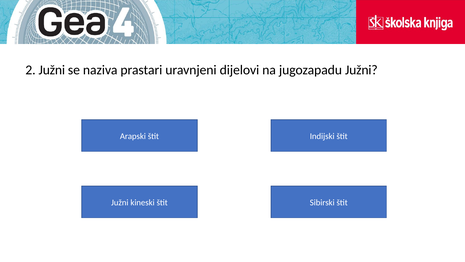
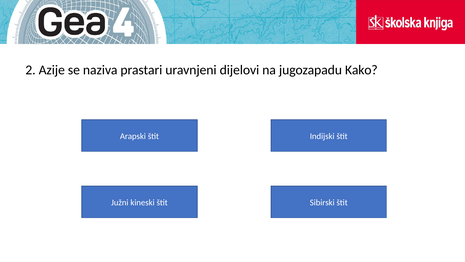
2 Južni: Južni -> Azije (52, 70)
jugozapadu Južni: Južni -> Kako (361, 70)
